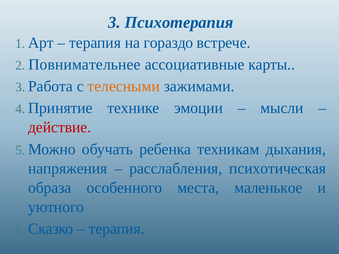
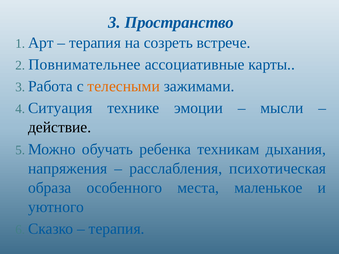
Психотерапия: Психотерапия -> Пространство (179, 22)
гораздо: гораздо -> созреть (168, 43)
Принятие: Принятие -> Ситуация (60, 108)
действие colour: red -> black (60, 127)
